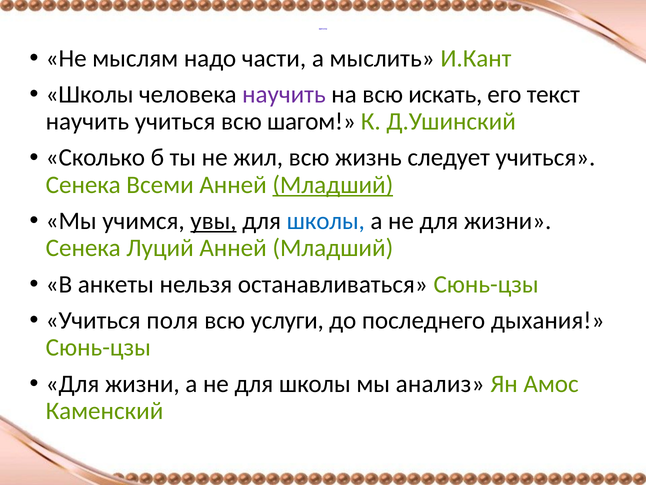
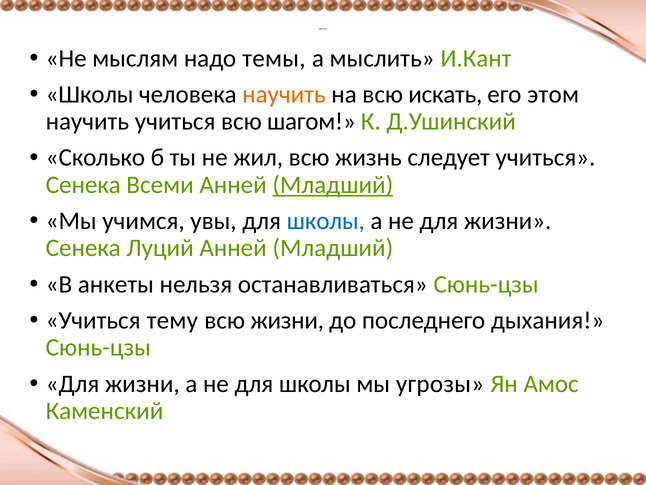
части: части -> темы (274, 58)
научить colour: purple -> orange (284, 94)
текст: текст -> этом (553, 94)
увы underline: present -> none (213, 221)
поля: поля -> тему (172, 320)
всю услуги: услуги -> жизни (287, 320)
анализ: анализ -> угрозы (440, 383)
